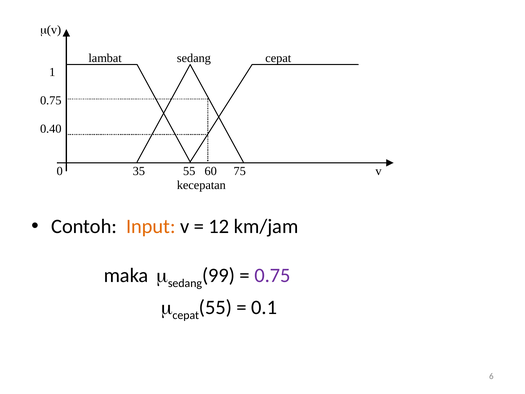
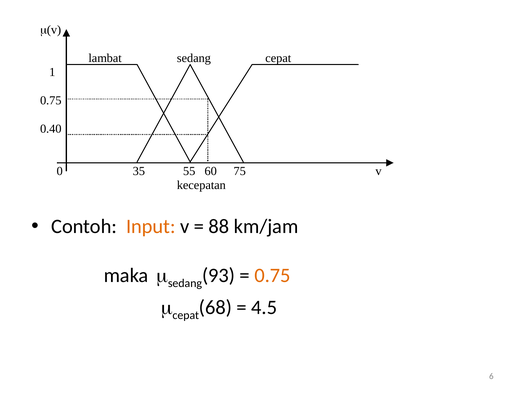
12: 12 -> 88 (219, 226)
99: 99 -> 93 (219, 275)
0.75 colour: purple -> orange (272, 275)
55: 55 -> 68 (215, 307)
0.1: 0.1 -> 4.5 (264, 307)
